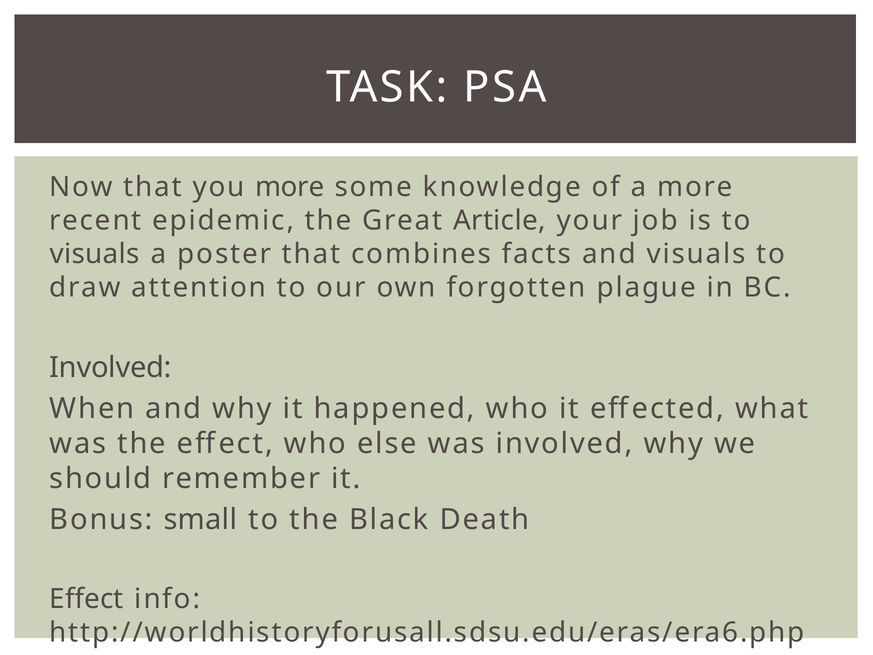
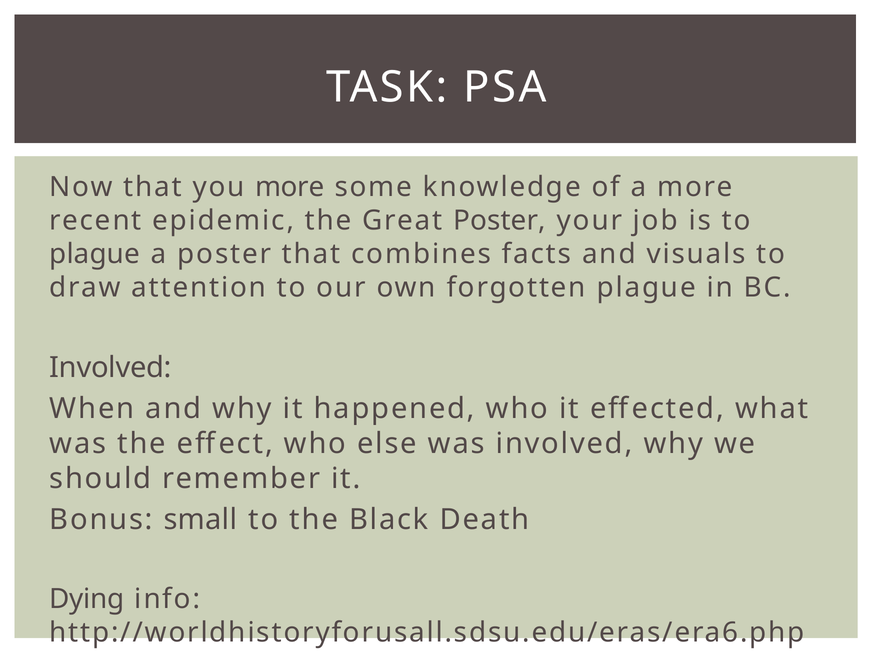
Great Article: Article -> Poster (500, 221)
visuals: visuals -> plague (95, 254)
Effect: Effect -> Dying (87, 599)
